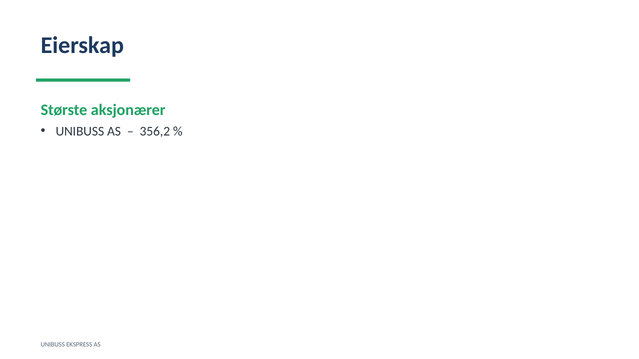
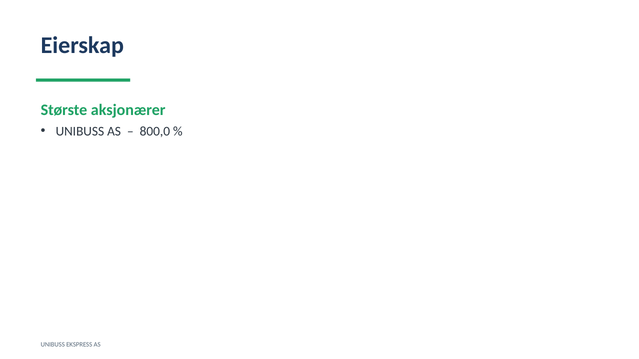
356,2: 356,2 -> 800,0 (155, 131)
